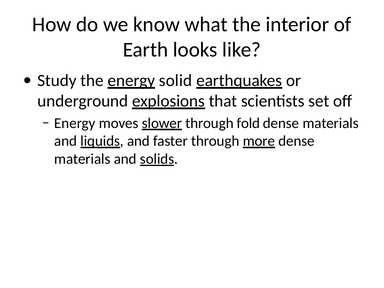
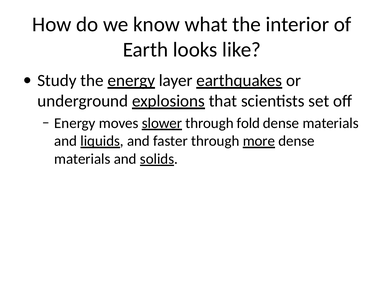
solid: solid -> layer (176, 81)
